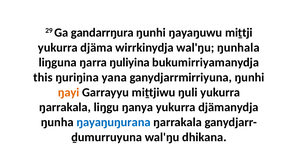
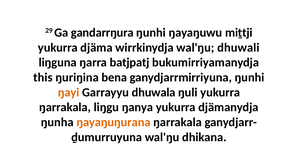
ŋunhala: ŋunhala -> dhuwali (238, 47)
ŋuliyina: ŋuliyina -> batjpatj (130, 62)
yana: yana -> bena (114, 77)
miṯtjiwu: miṯtjiwu -> dhuwala (154, 92)
ŋayaŋuŋurana colour: blue -> orange (113, 122)
